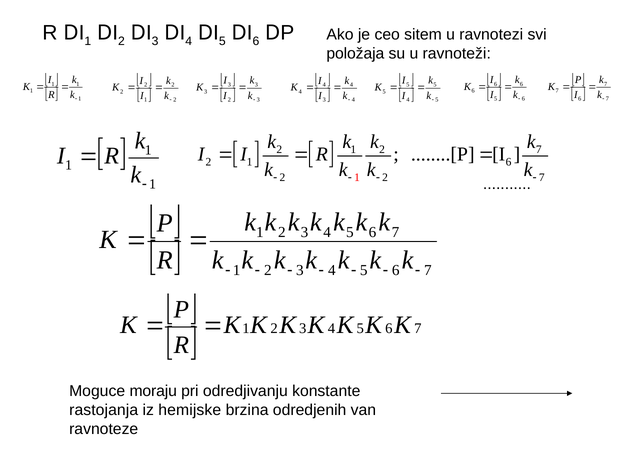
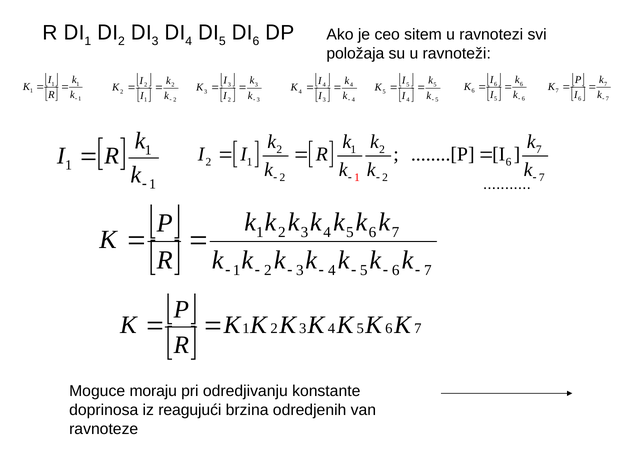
rastojanja: rastojanja -> doprinosa (104, 411)
hemijske: hemijske -> reagujući (190, 411)
